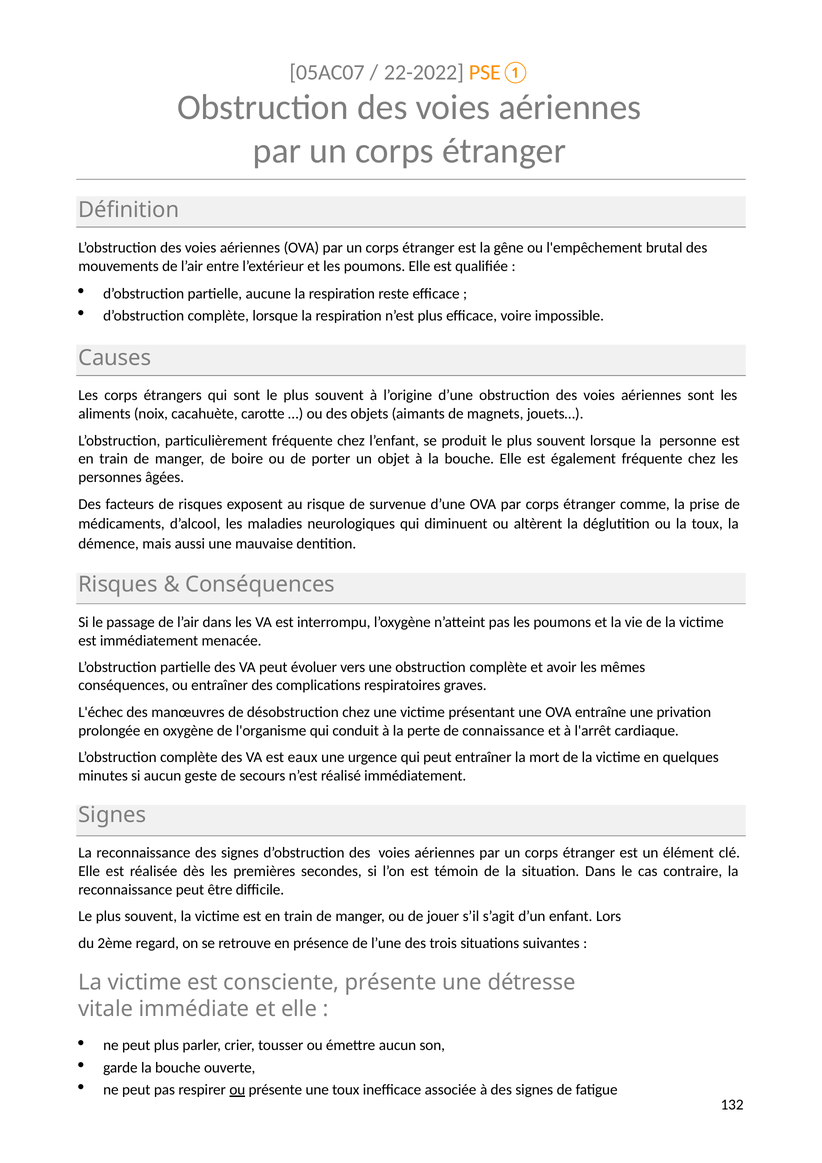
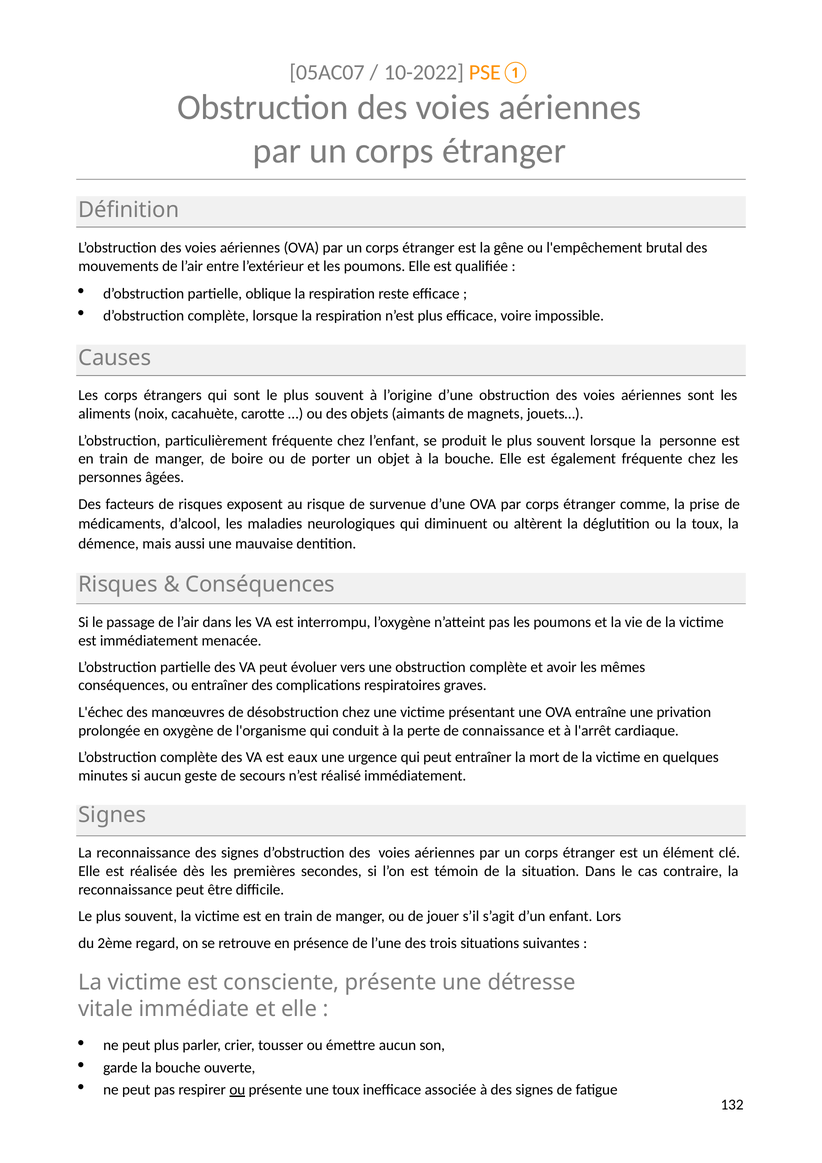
22-2022: 22-2022 -> 10-2022 (424, 72)
aucune: aucune -> oblique (268, 294)
